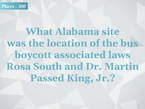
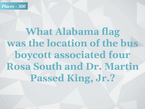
site: site -> flag (111, 32)
laws: laws -> four (119, 55)
